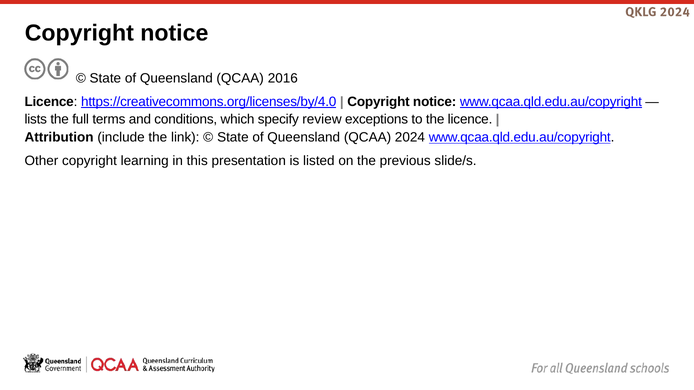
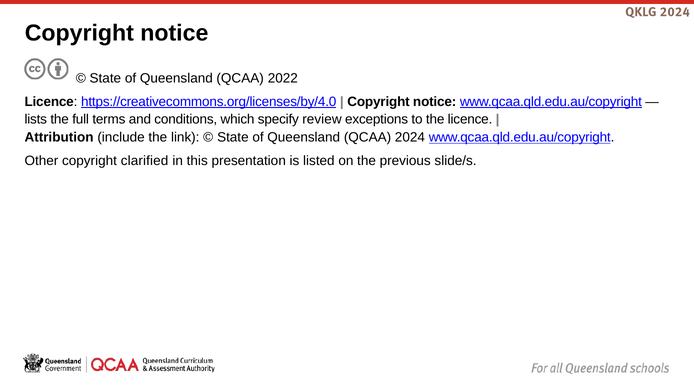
2016: 2016 -> 2022 (283, 78)
learning: learning -> clarified (145, 161)
